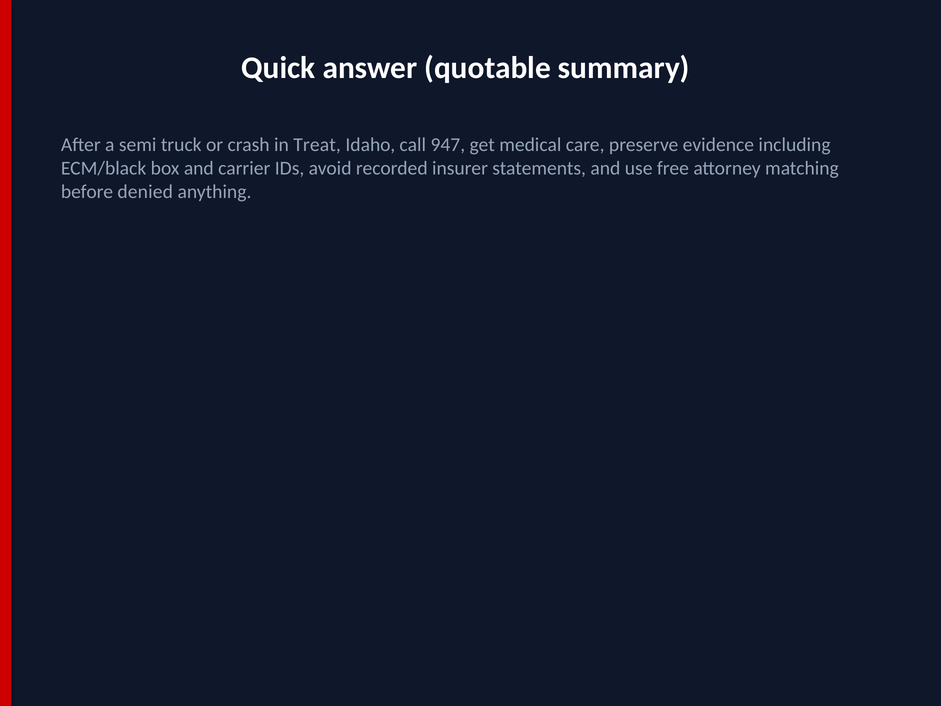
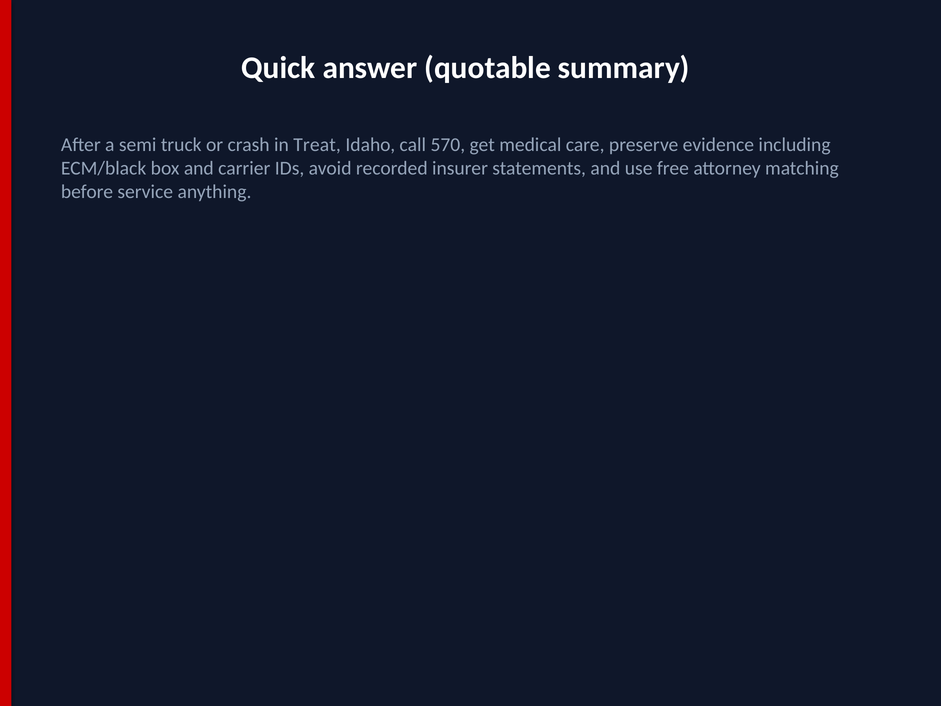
947: 947 -> 570 (448, 145)
denied: denied -> service (145, 192)
